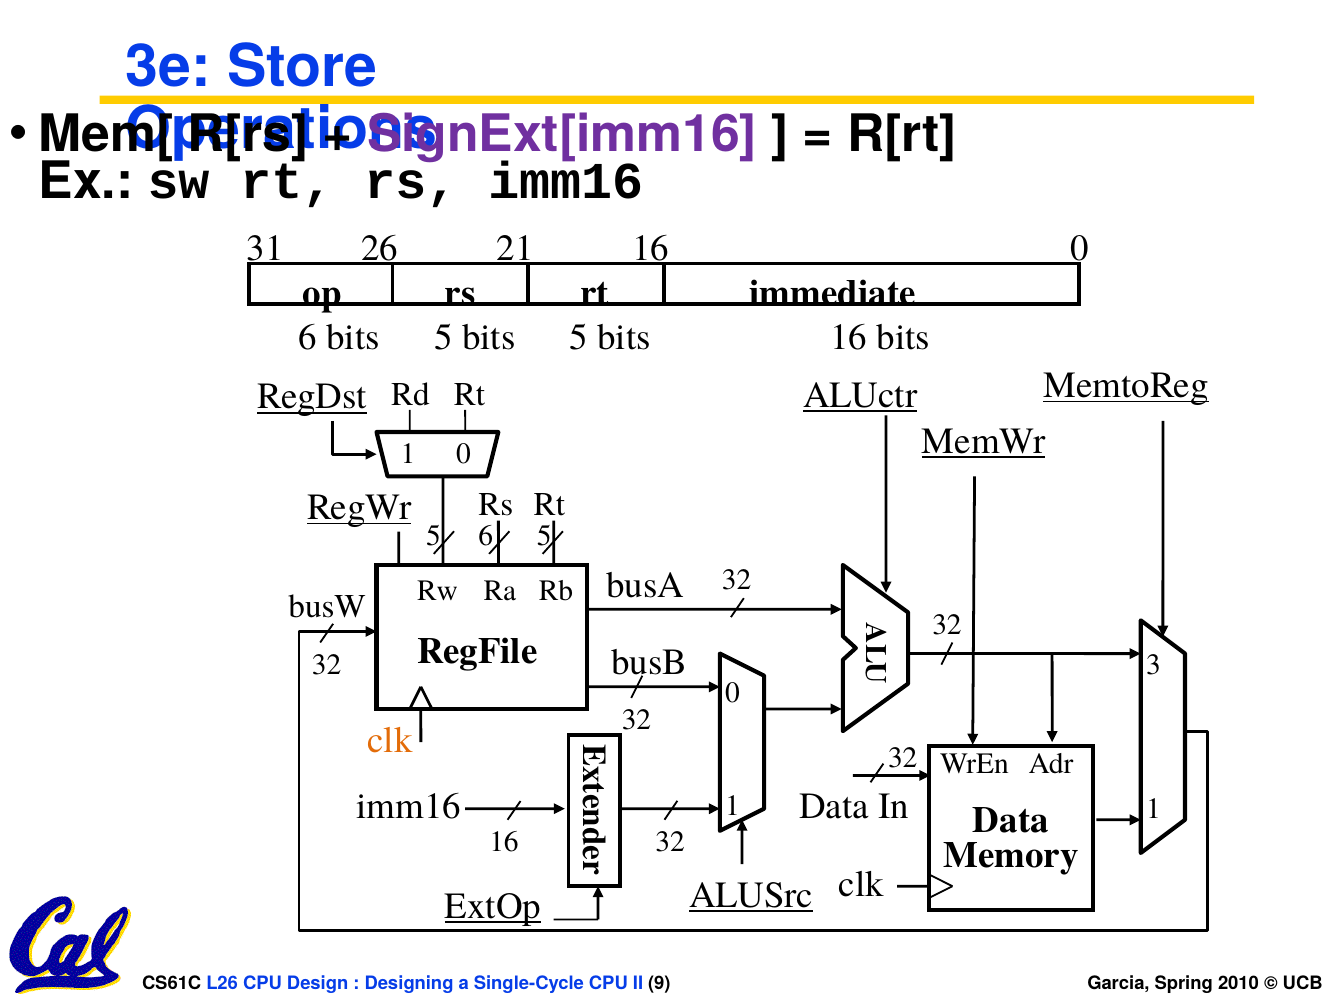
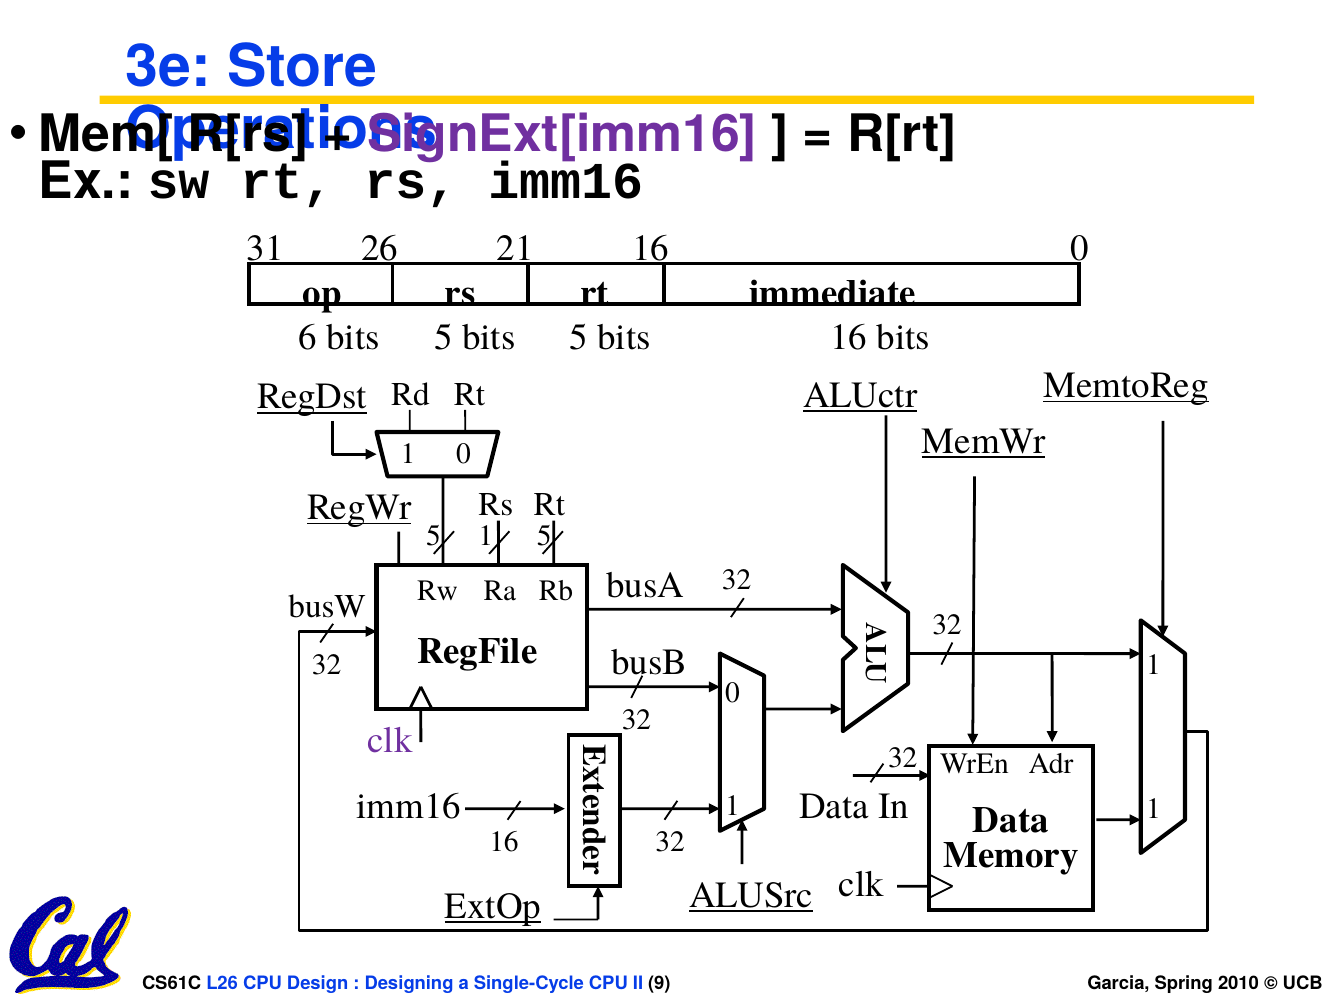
5 6: 6 -> 1 (486, 536)
3: 3 -> 1 (1153, 664)
clk colour: orange -> purple (390, 740)
